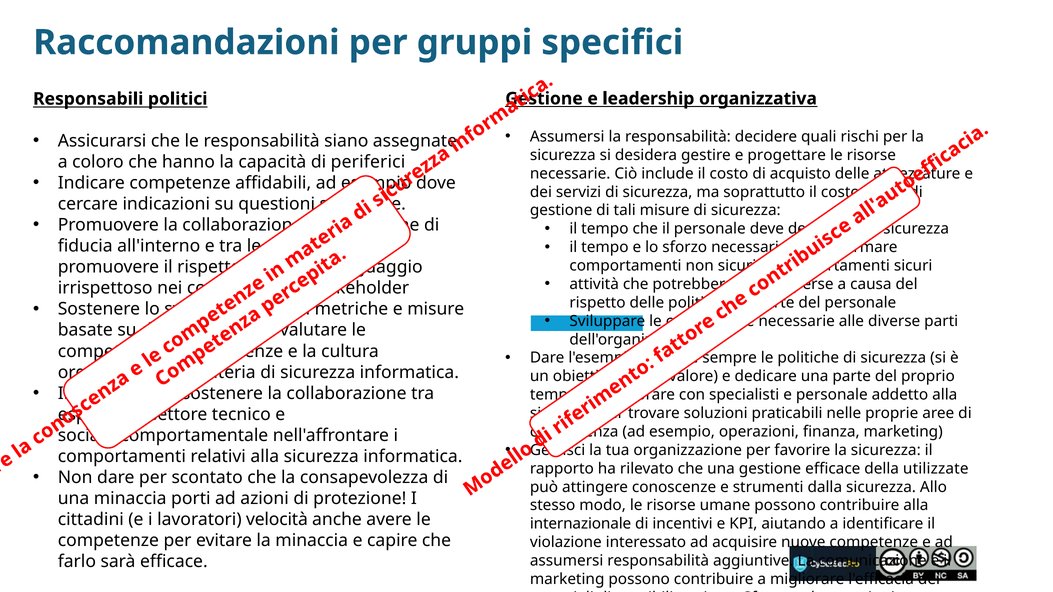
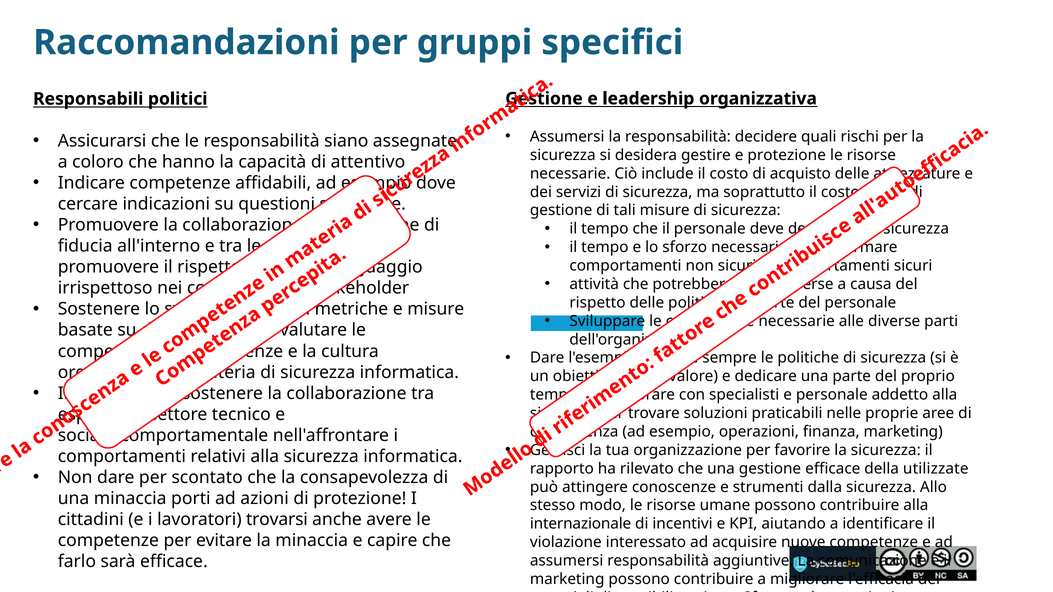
e progettare: progettare -> protezione (787, 155)
periferici: periferici -> attentivo (368, 162)
velocità: velocità -> trovarsi (277, 520)
